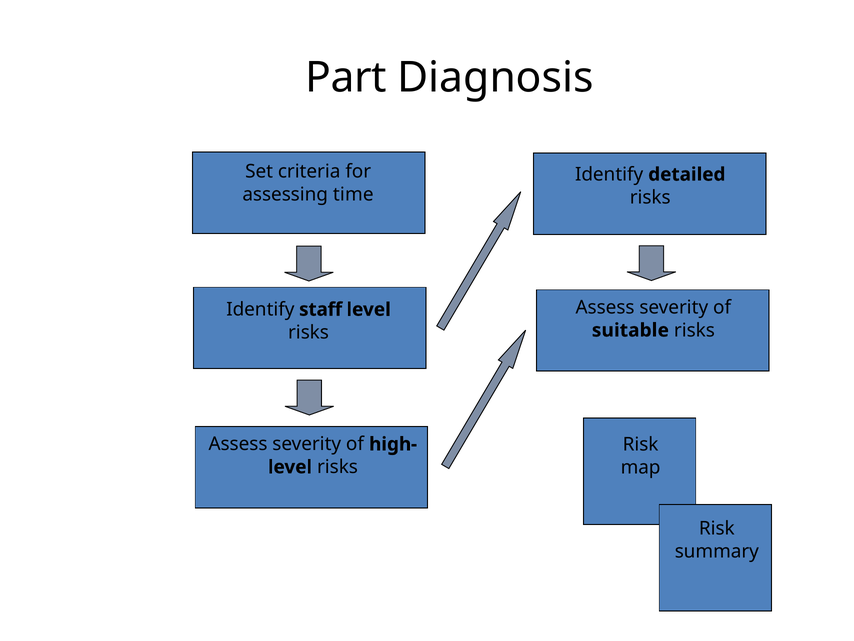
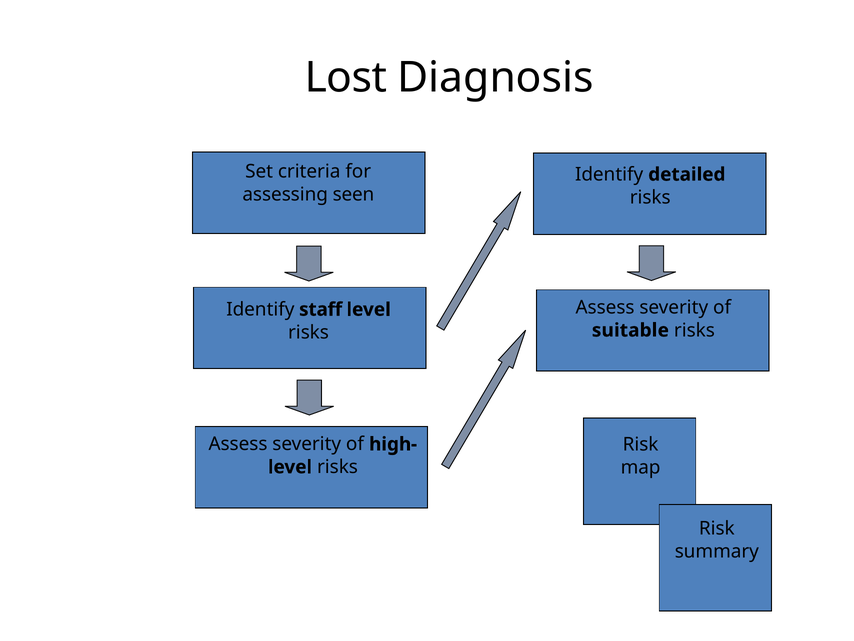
Part: Part -> Lost (346, 78)
time: time -> seen (353, 194)
